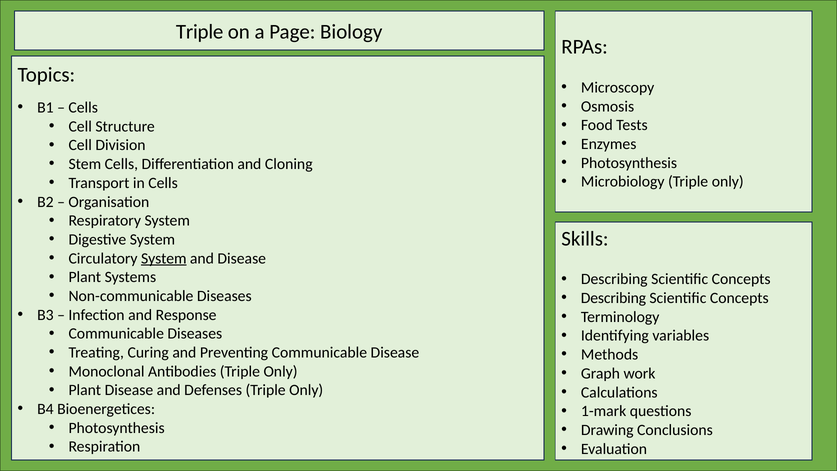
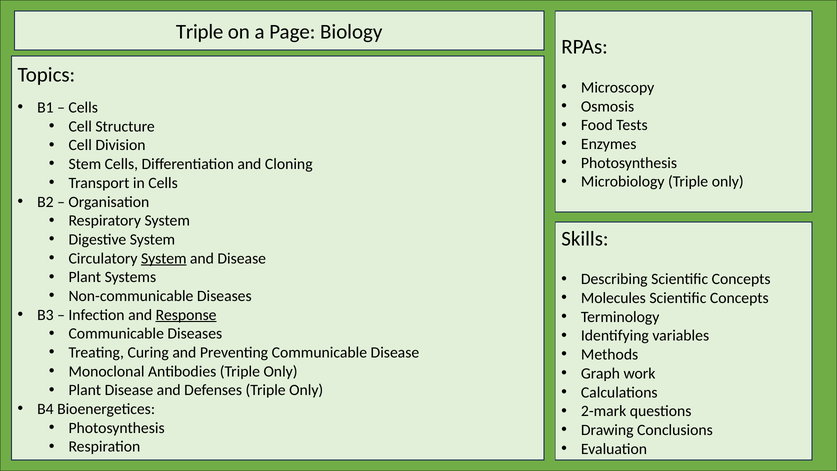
Describing: Describing -> Molecules (613, 298)
Response underline: none -> present (186, 315)
1-mark: 1-mark -> 2-mark (604, 411)
